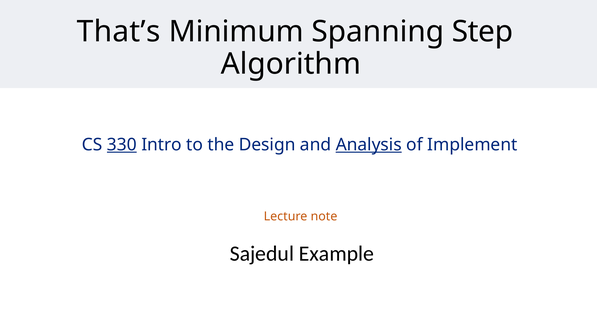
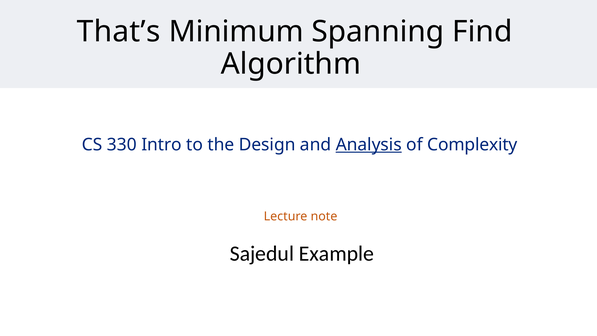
Step: Step -> Find (482, 32)
330 underline: present -> none (122, 145)
Implement: Implement -> Complexity (472, 145)
